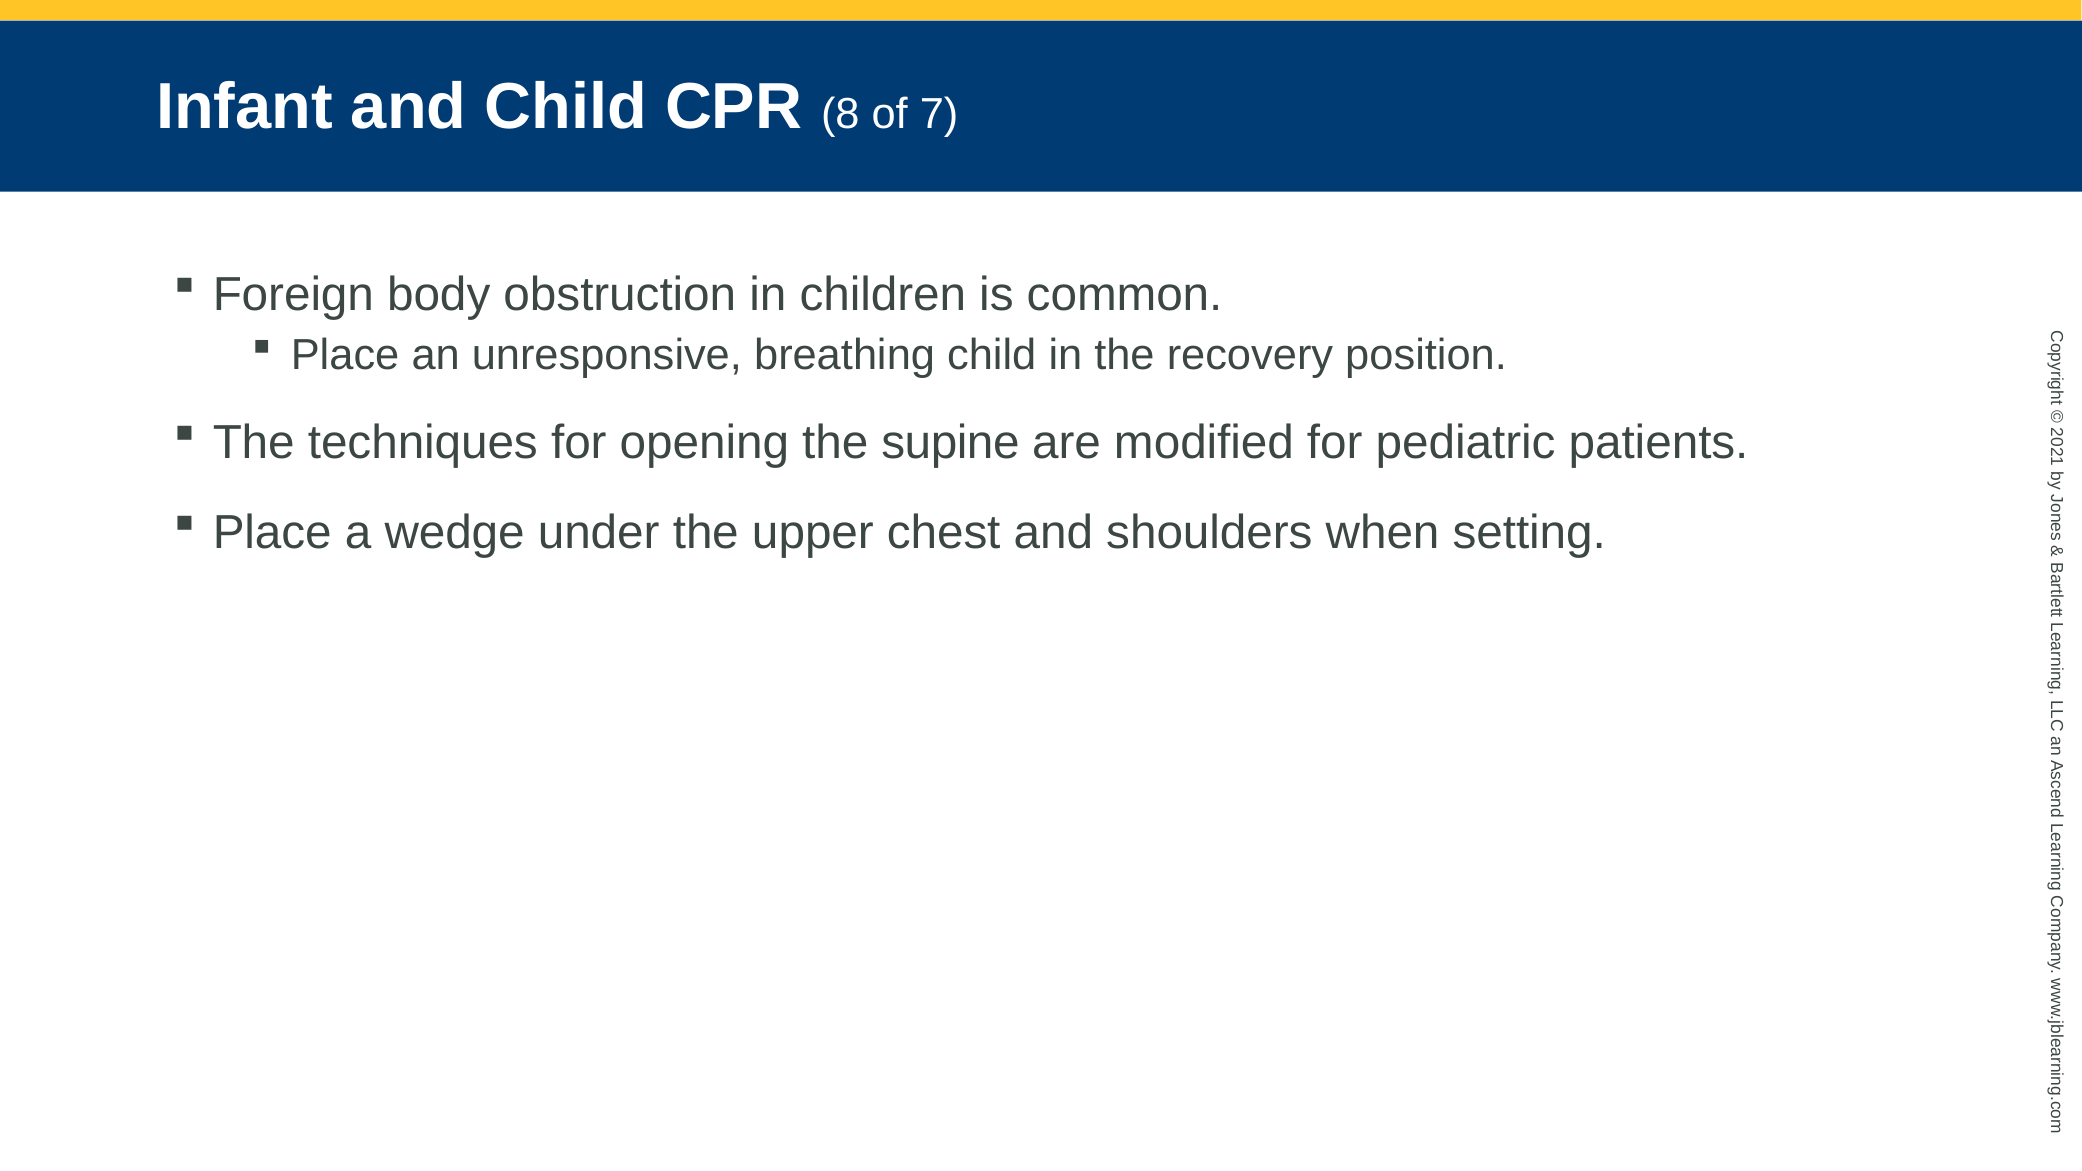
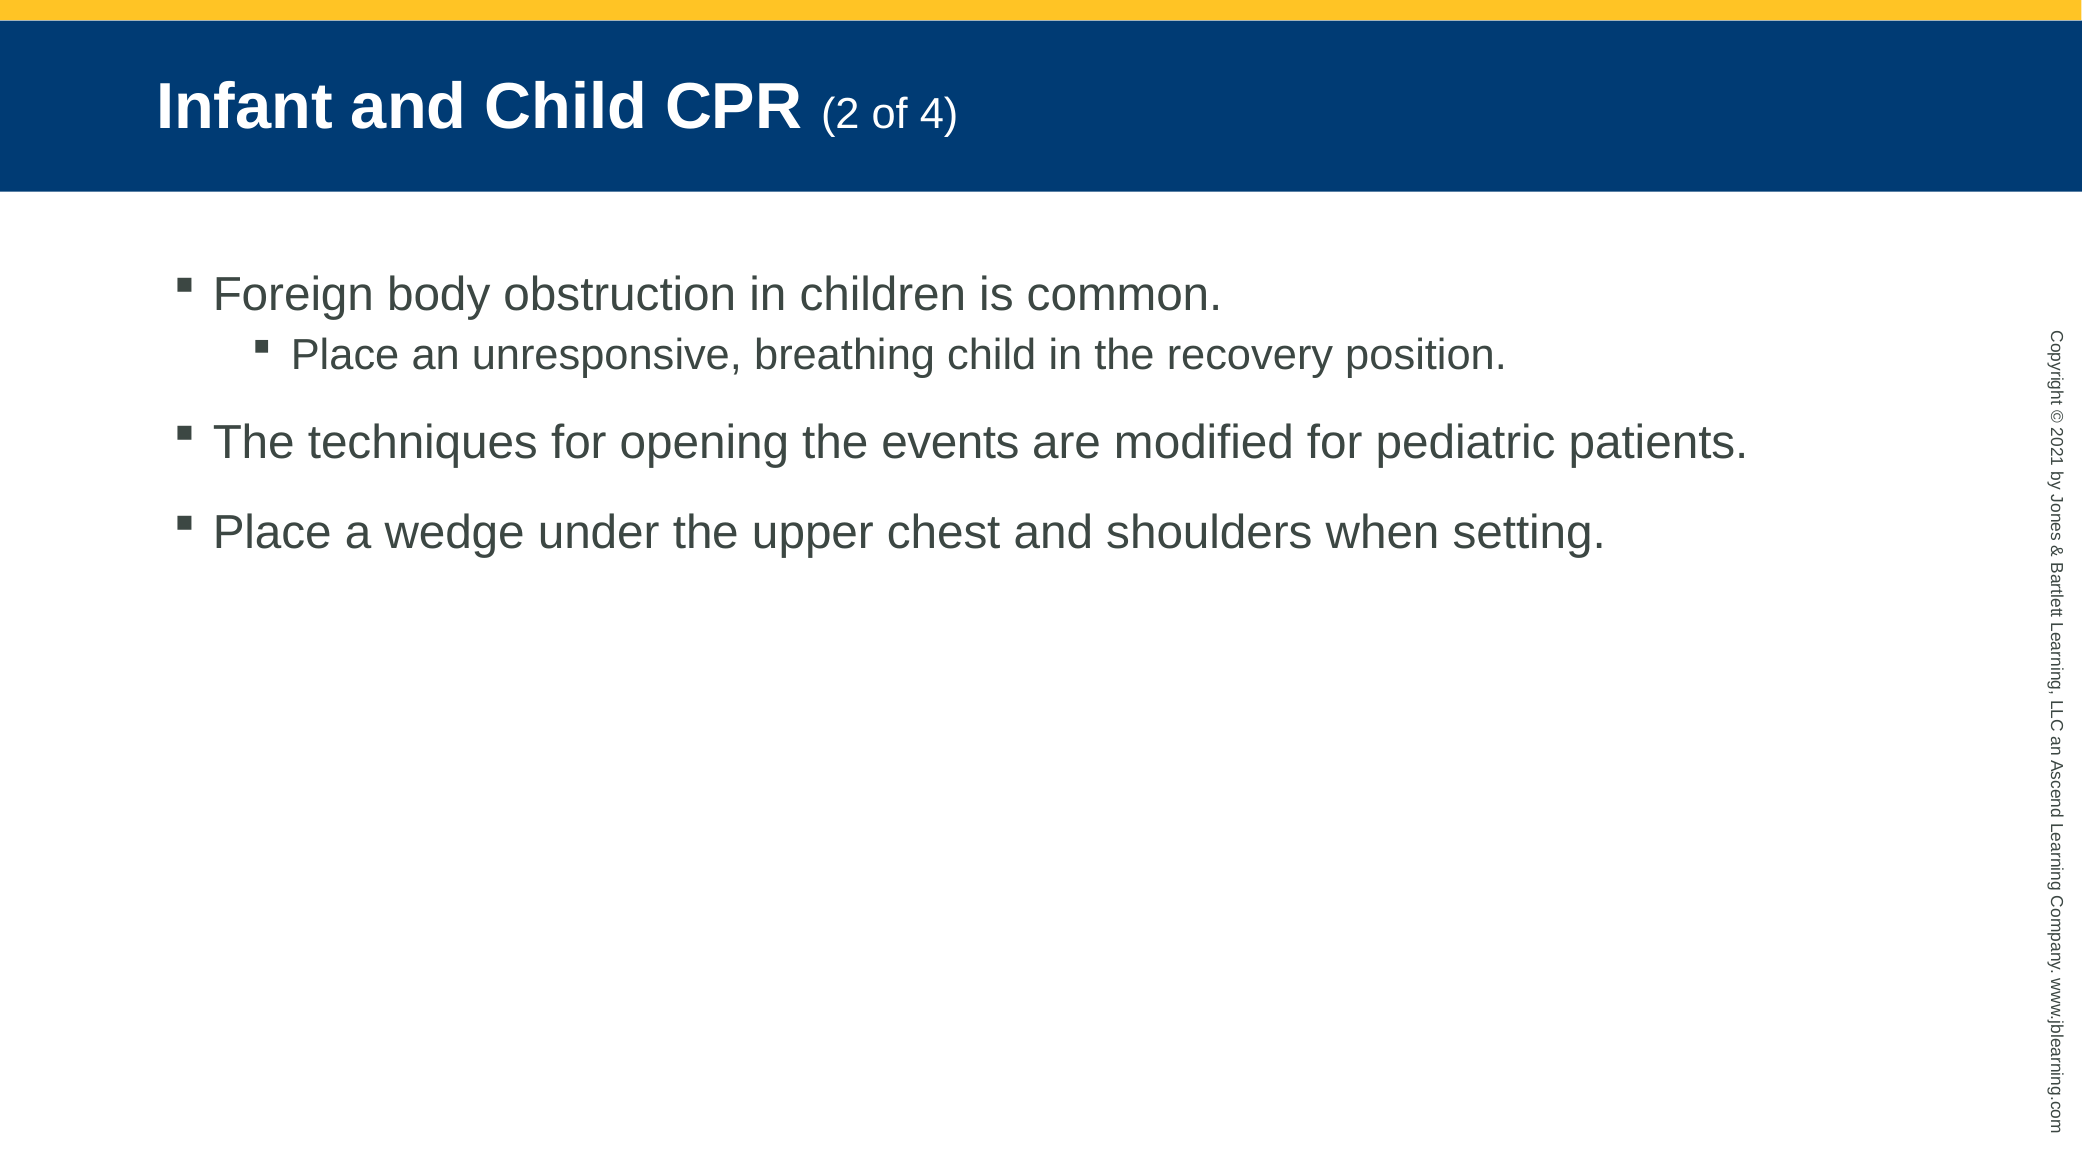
CPR 8: 8 -> 2 (840, 114)
7: 7 -> 4 (939, 114)
supine: supine -> events (950, 443)
